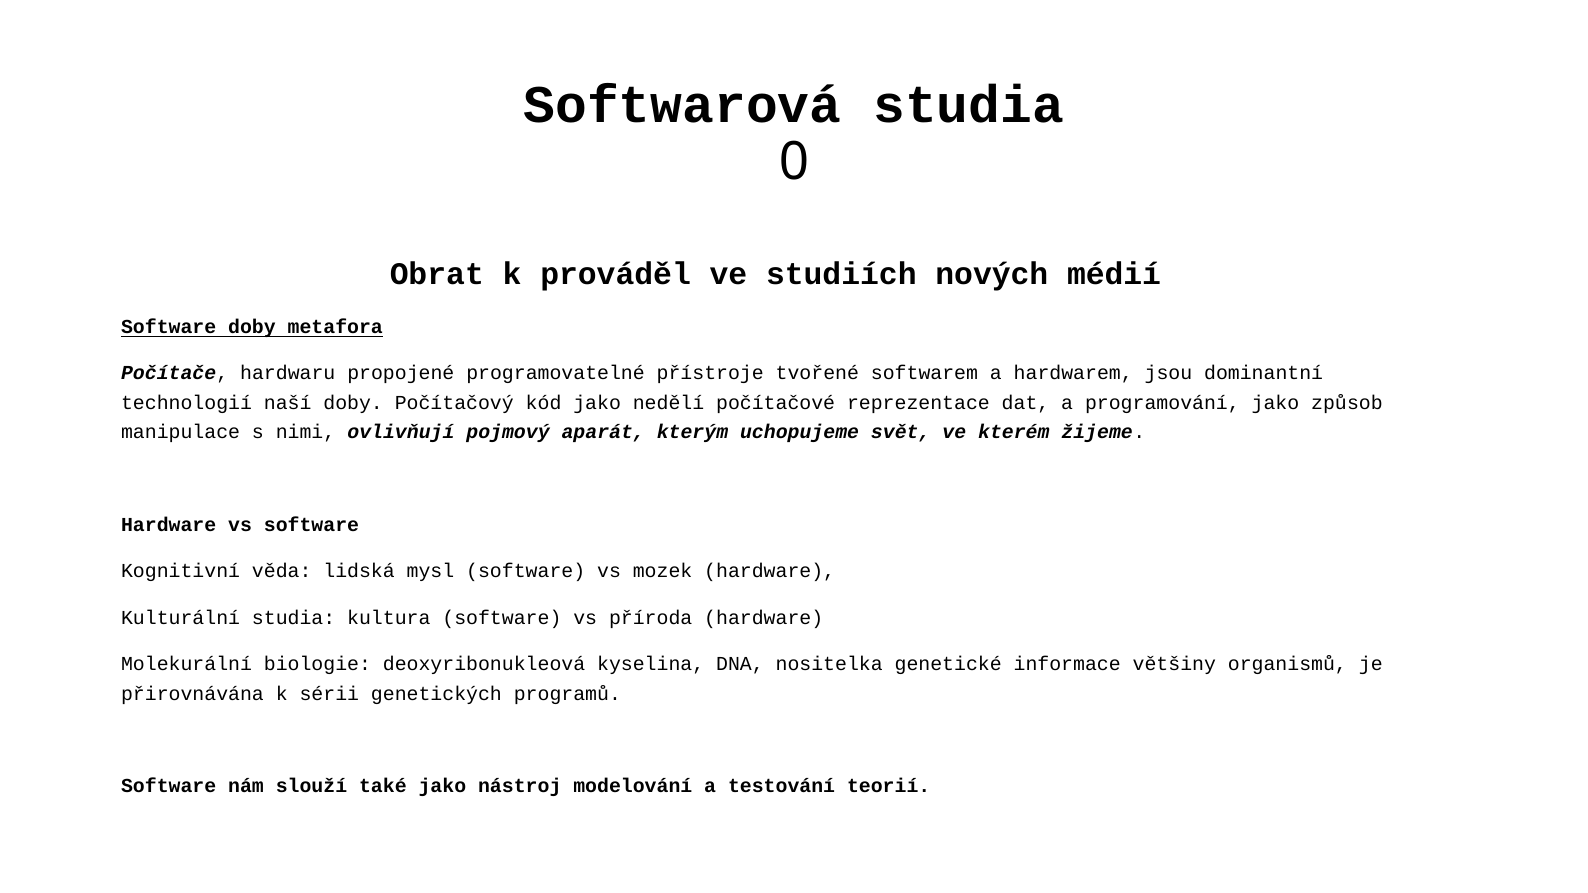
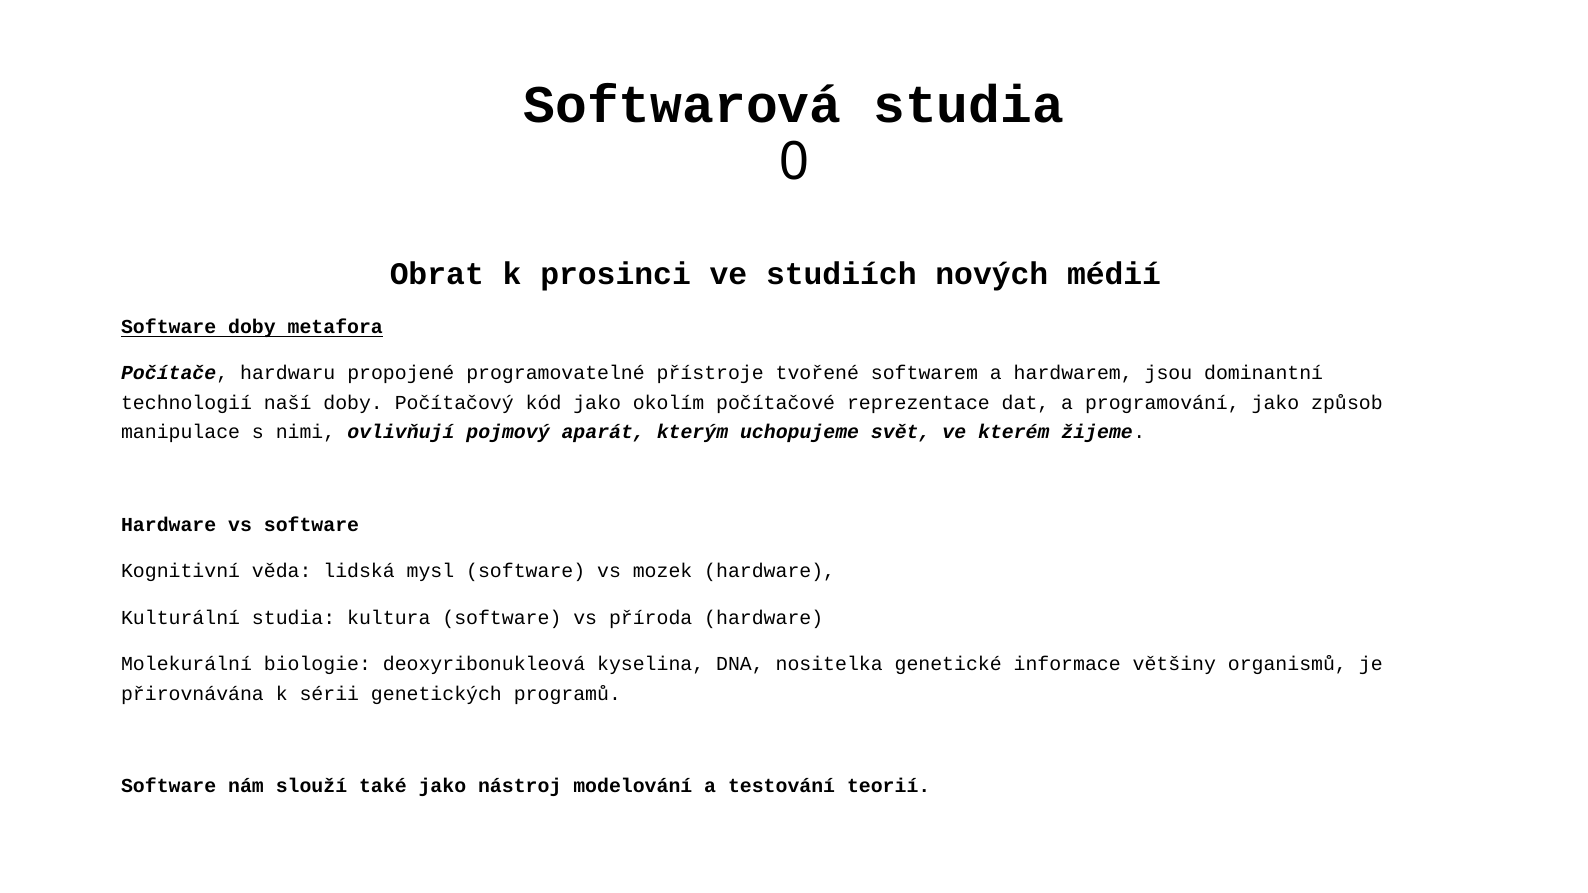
prováděl: prováděl -> prosinci (616, 274)
nedělí: nedělí -> okolím (669, 403)
